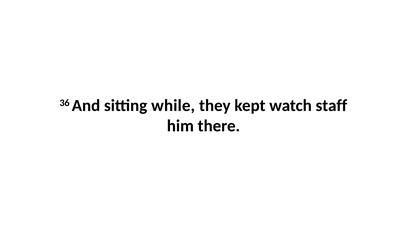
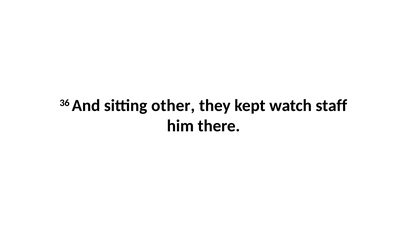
while: while -> other (173, 105)
